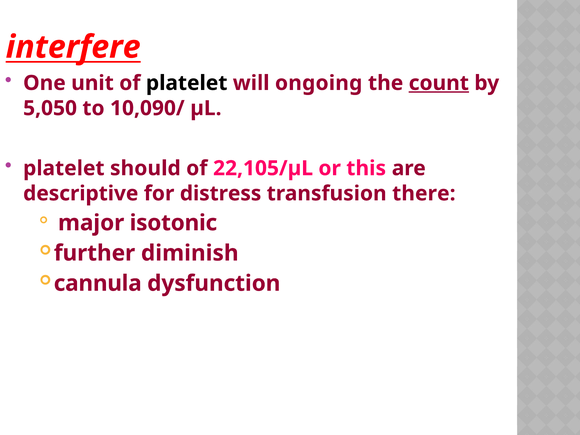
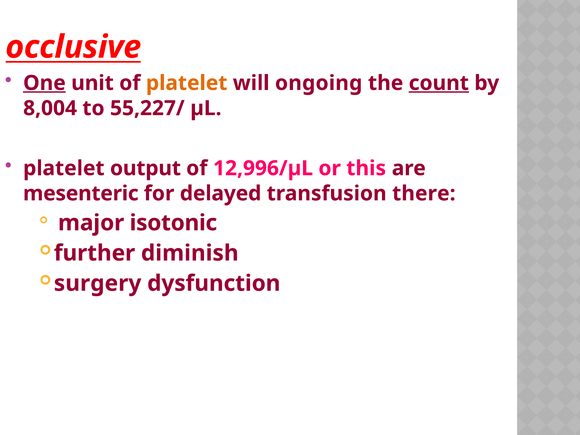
interfere: interfere -> occlusive (73, 47)
One underline: none -> present (44, 83)
platelet colour: black -> orange (187, 83)
5,050: 5,050 -> 8,004 (50, 108)
10,090/: 10,090/ -> 55,227/ (147, 108)
should: should -> output (145, 168)
22,105/µL: 22,105/µL -> 12,996/µL (263, 168)
descriptive: descriptive -> mesenteric (81, 193)
distress: distress -> delayed (221, 193)
cannula: cannula -> surgery (98, 283)
